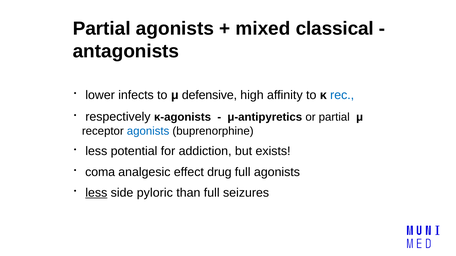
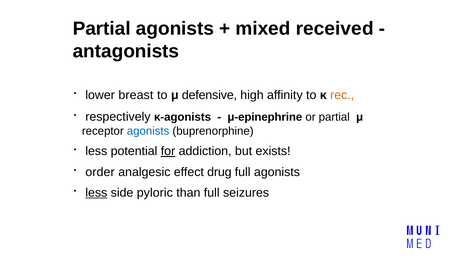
classical: classical -> received (335, 29)
infects: infects -> breast (136, 95)
rec colour: blue -> orange (342, 95)
μ-antipyretics: μ-antipyretics -> μ-epinephrine (265, 117)
for underline: none -> present (168, 152)
coma: coma -> order (100, 172)
